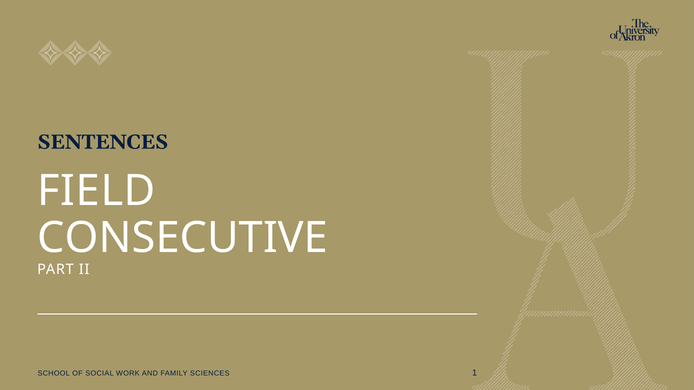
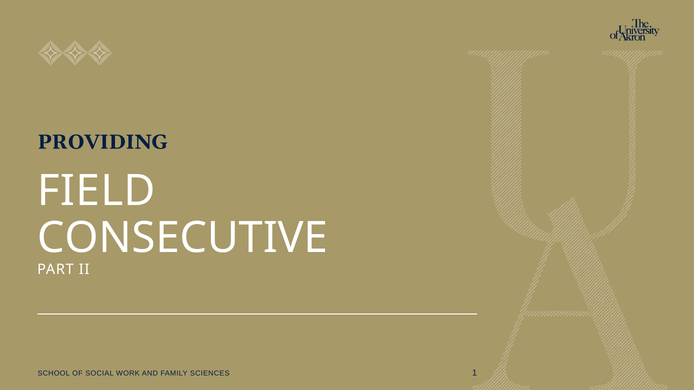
SENTENCES: SENTENCES -> PROVIDING (103, 142)
